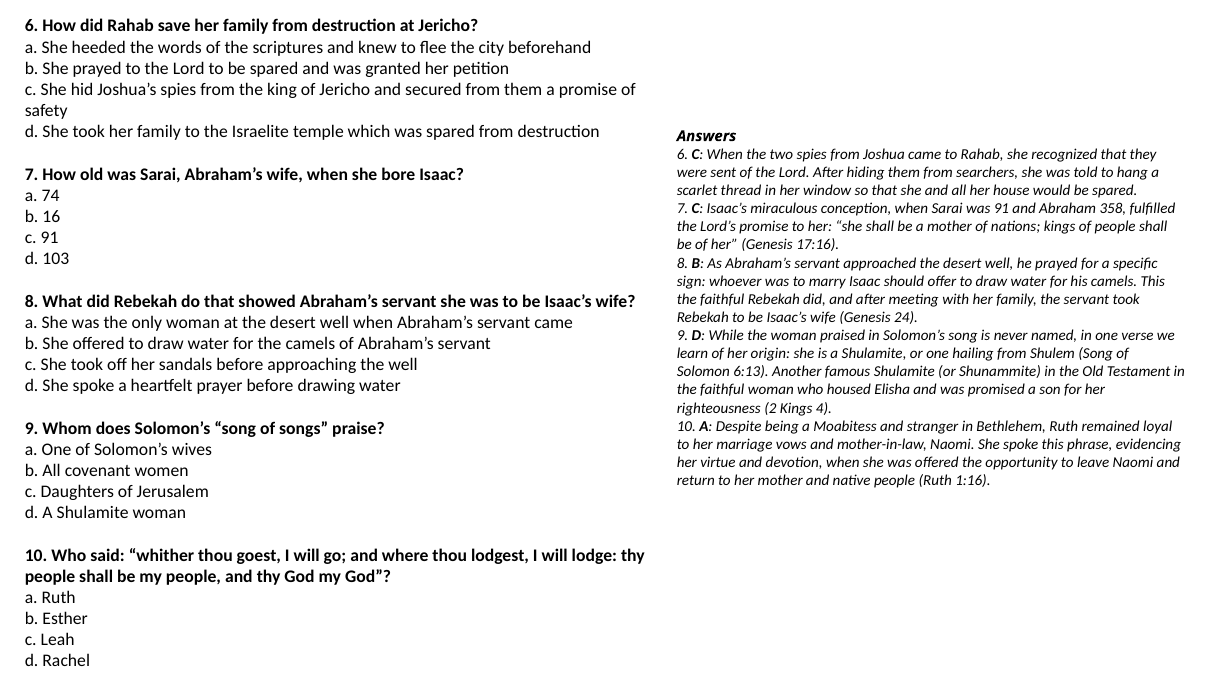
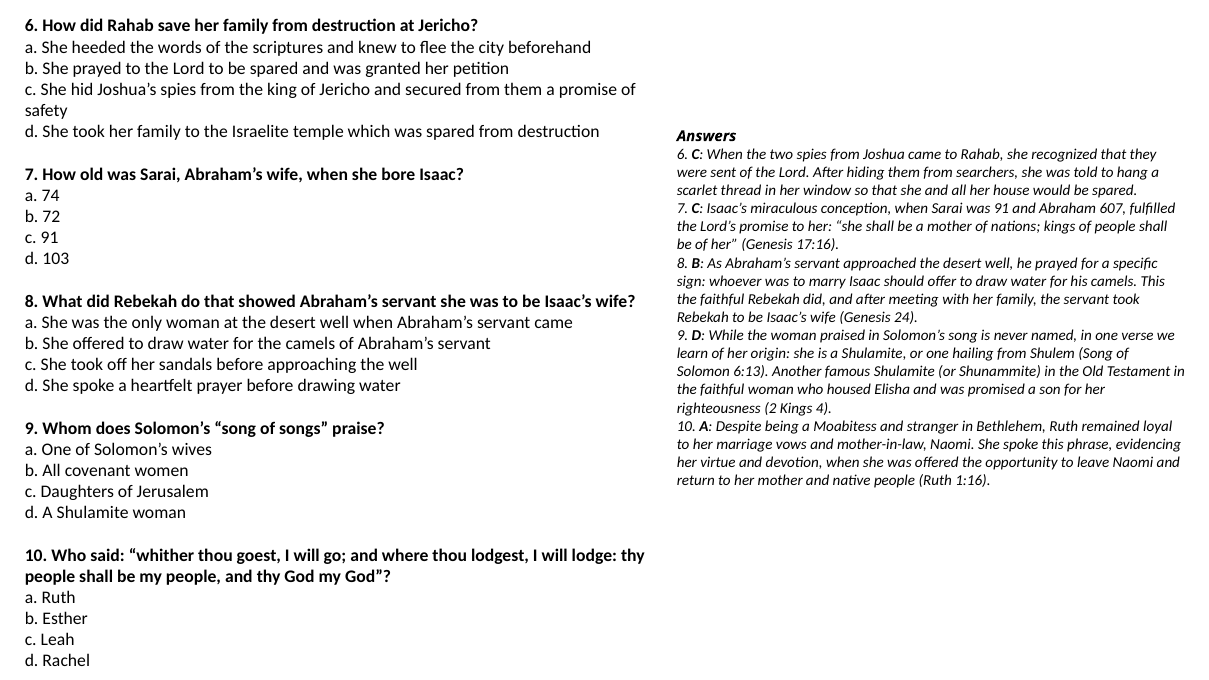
358: 358 -> 607 (1113, 209)
16: 16 -> 72 (51, 217)
